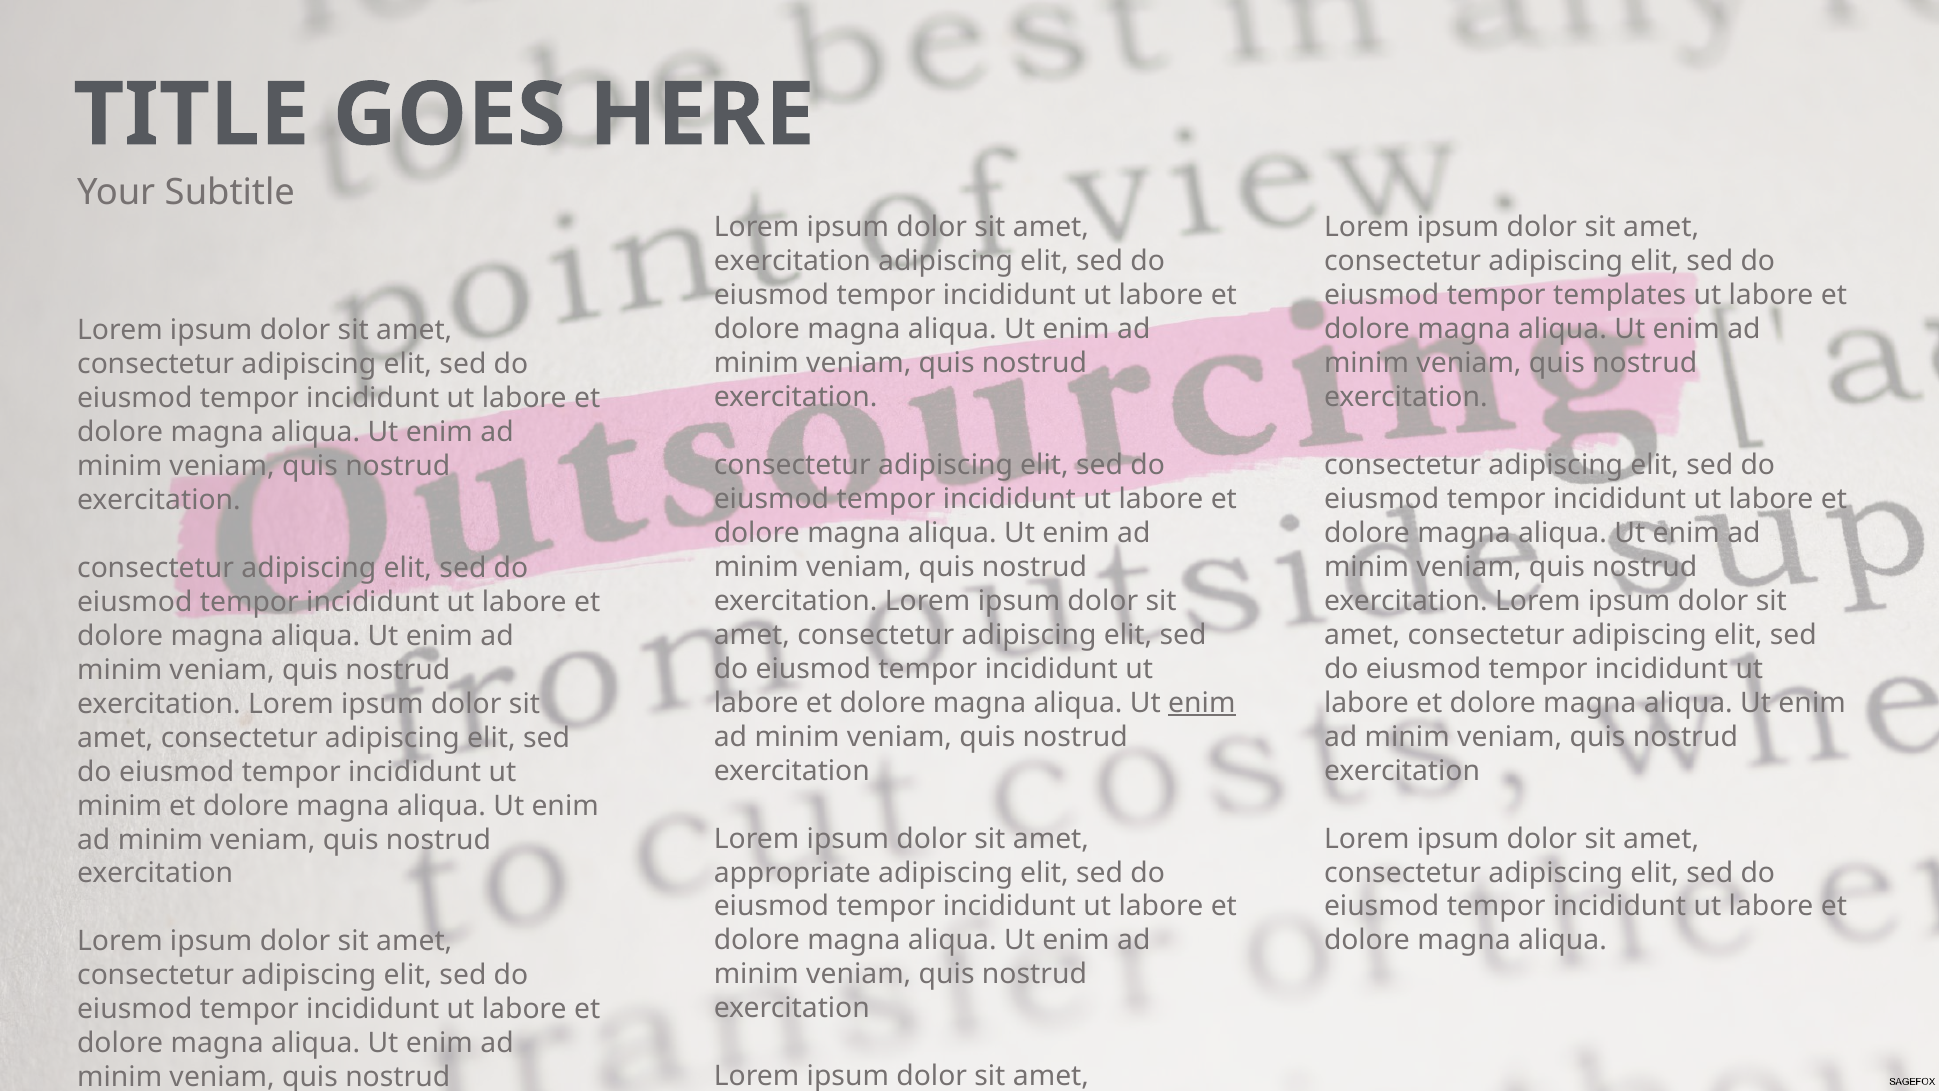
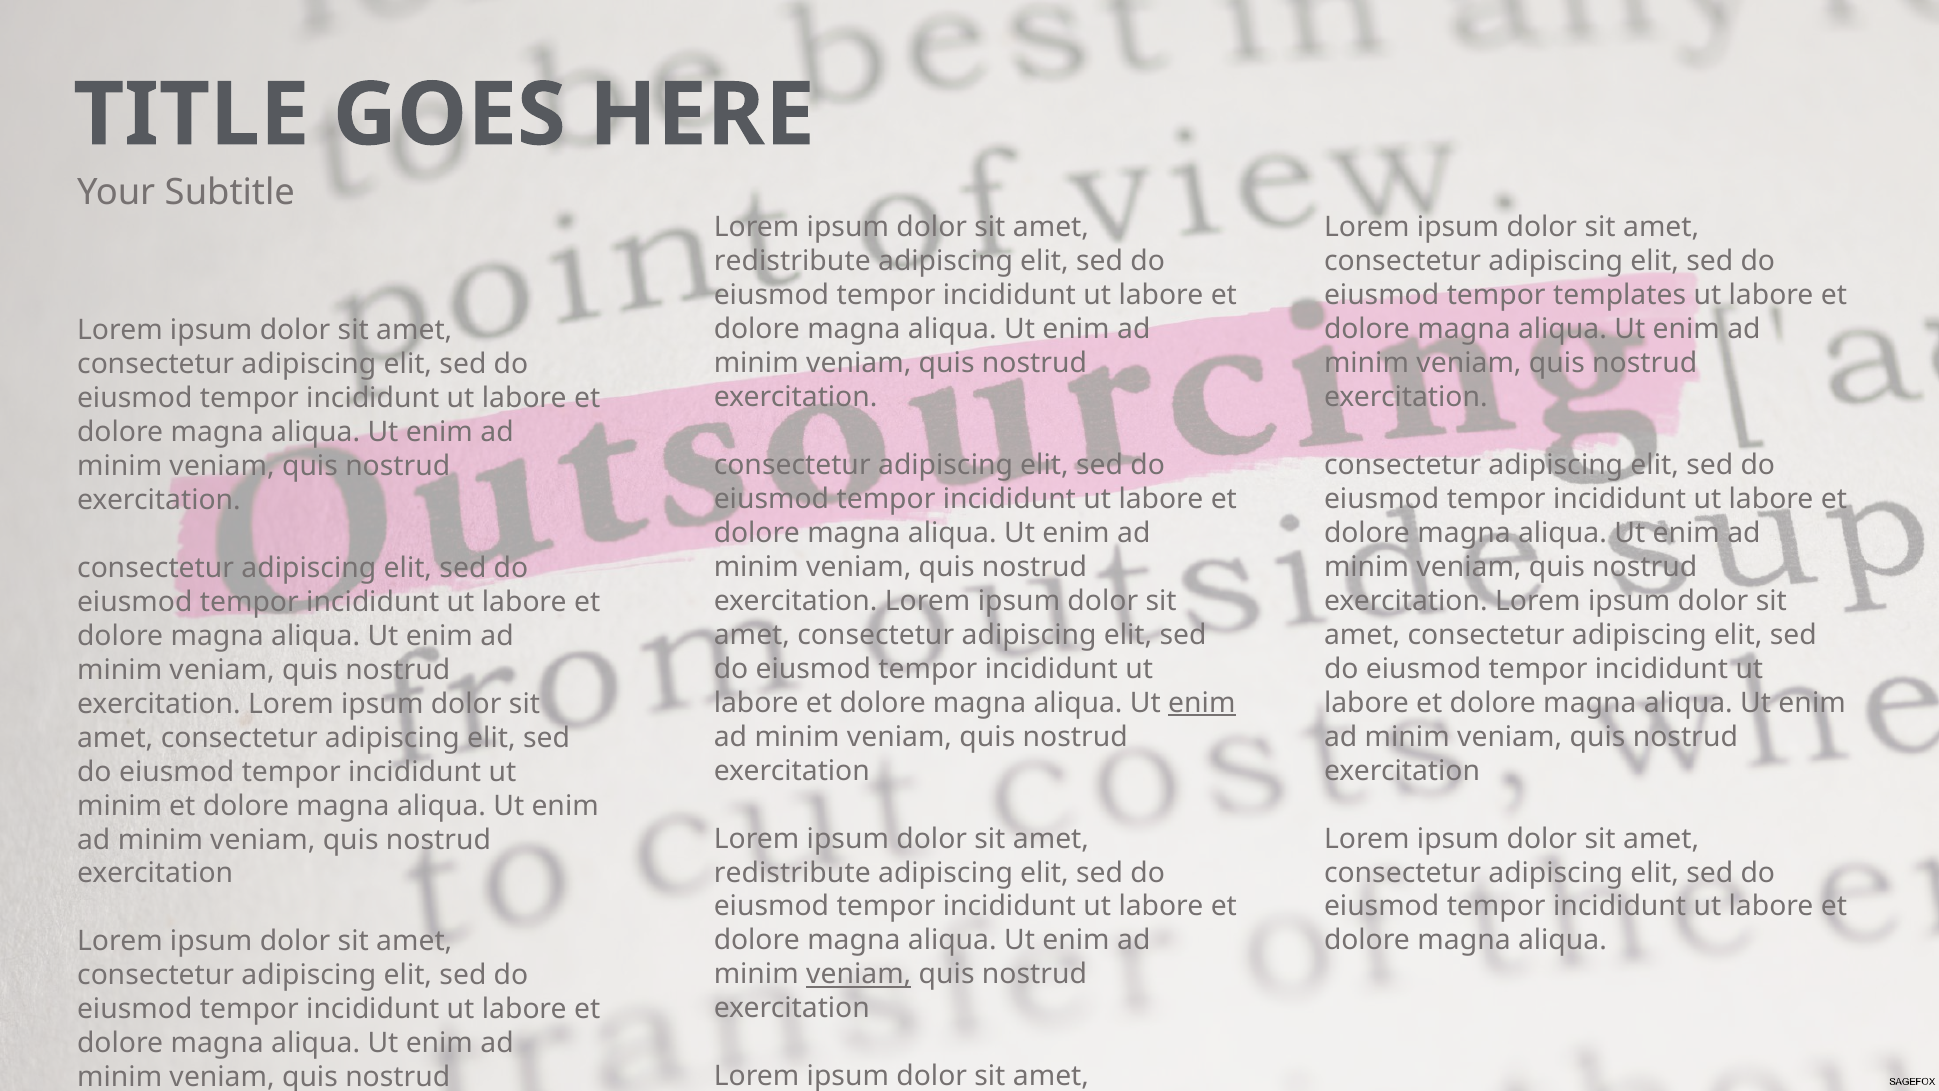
exercitation: exercitation -> redistribute (792, 261)
appropriate: appropriate -> redistribute (792, 872)
veniam underline: none -> present (859, 974)
